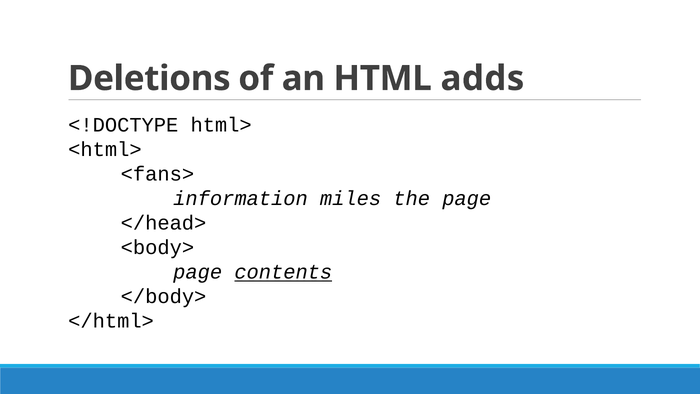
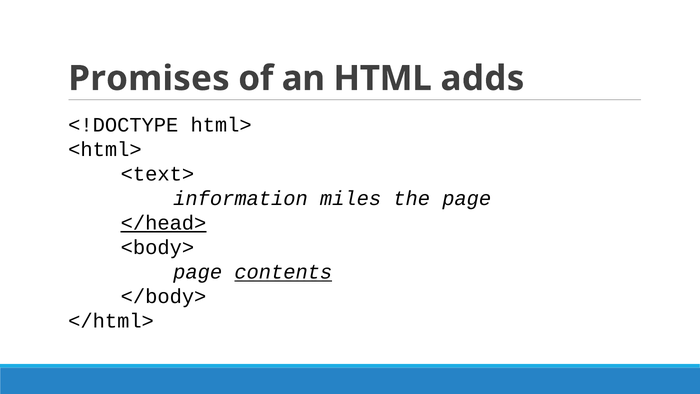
Deletions: Deletions -> Promises (149, 78)
<fans>: <fans> -> <text> (157, 174)
</head> underline: none -> present (164, 223)
